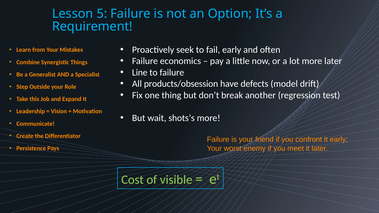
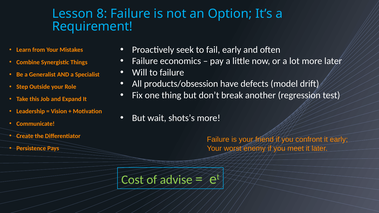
5: 5 -> 8 (102, 14)
Line: Line -> Will (140, 73)
visible: visible -> advise (176, 180)
